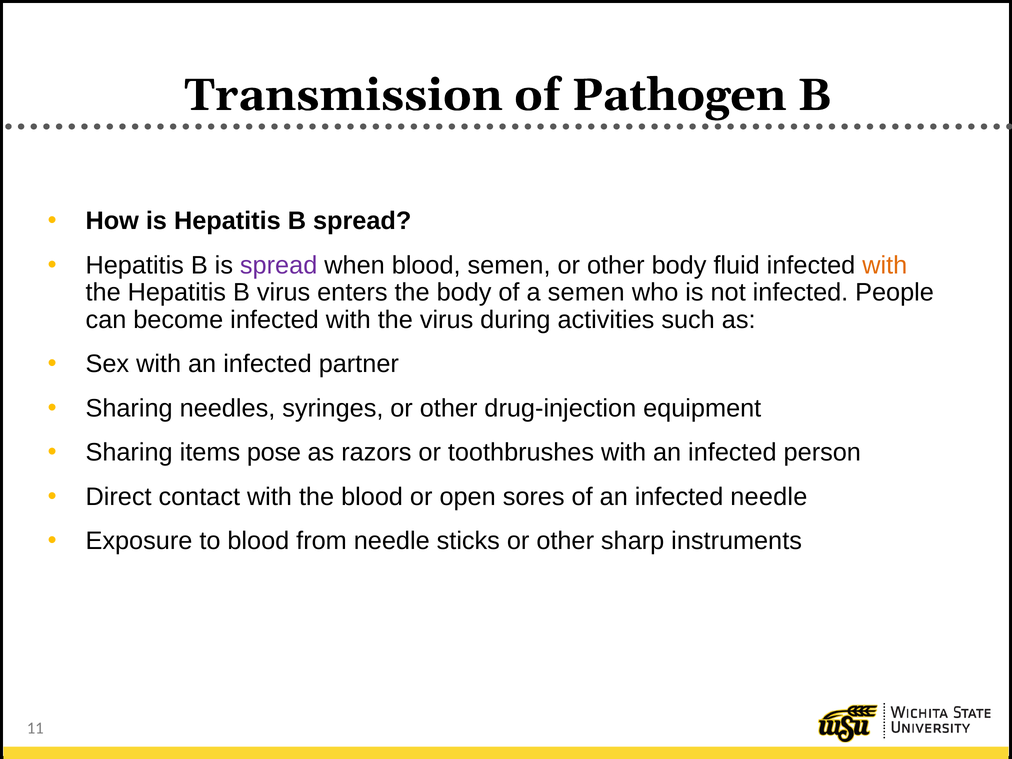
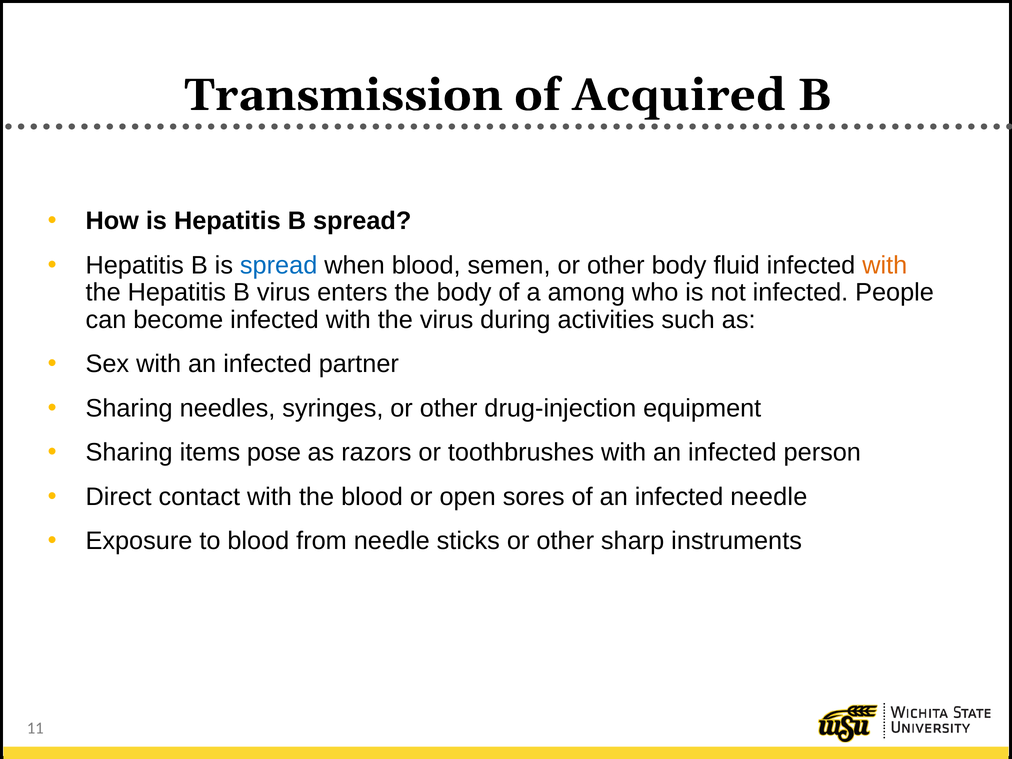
Pathogen: Pathogen -> Acquired (679, 95)
spread colour: purple -> blue (279, 265)
a semen: semen -> among (586, 293)
